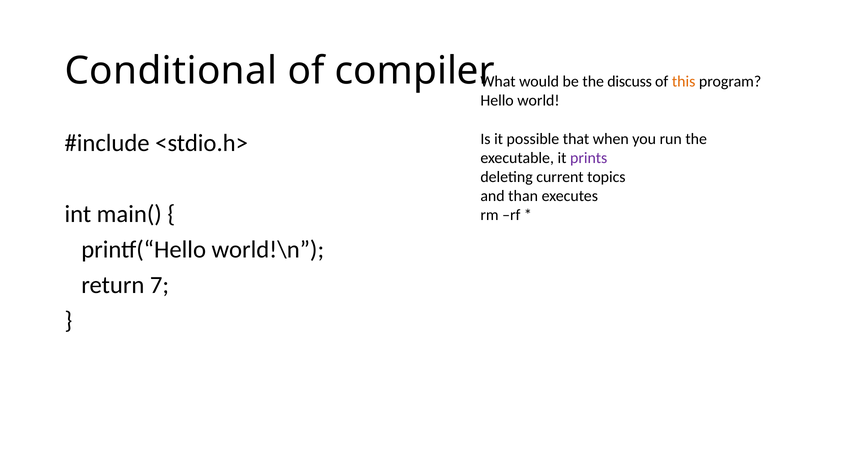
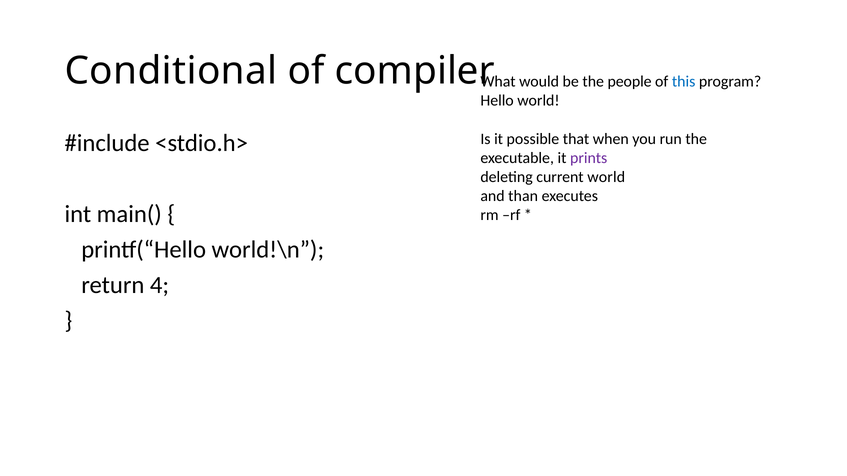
discuss: discuss -> people (630, 82)
this colour: orange -> blue (684, 82)
current topics: topics -> world (606, 177)
7: 7 -> 4 (159, 285)
